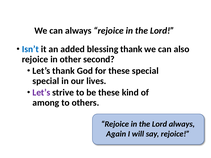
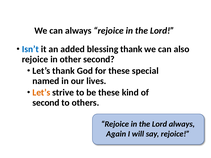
special: special -> named (46, 81)
Let’s colour: purple -> orange (41, 93)
among: among -> second (46, 103)
